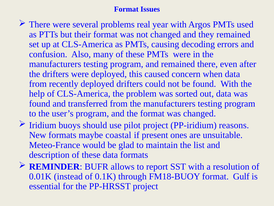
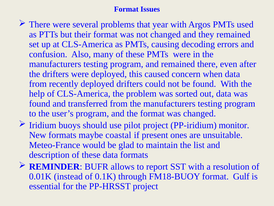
real: real -> that (144, 25)
reasons: reasons -> monitor (234, 125)
